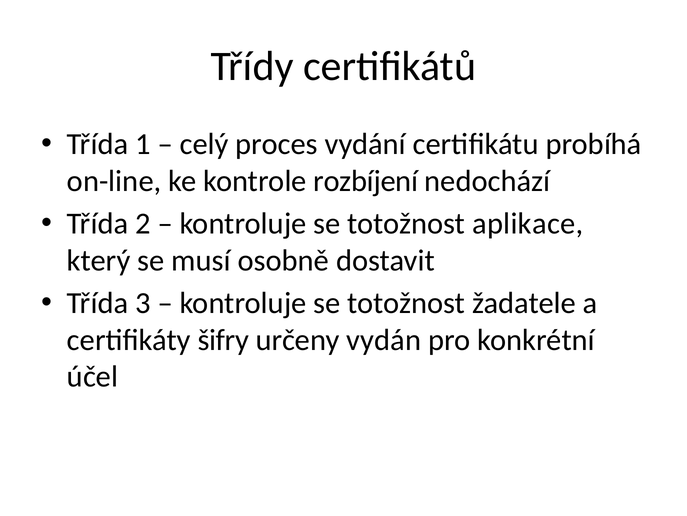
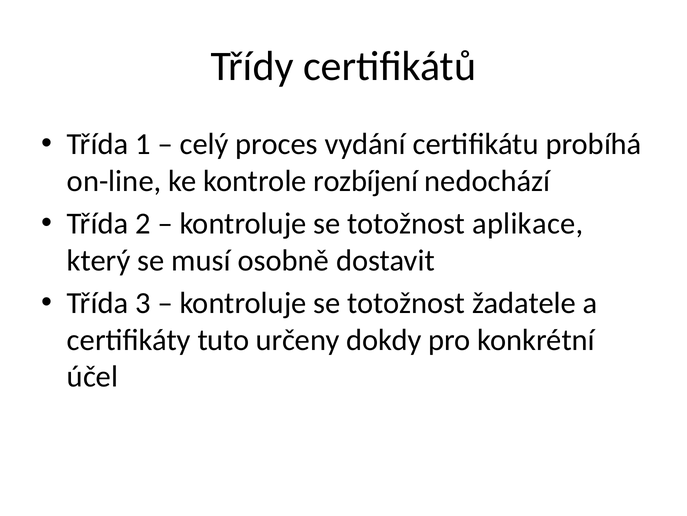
šifry: šifry -> tuto (223, 340)
vydán: vydán -> dokdy (384, 340)
